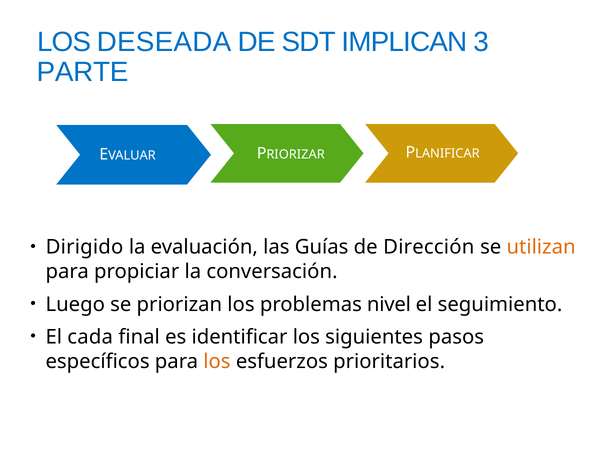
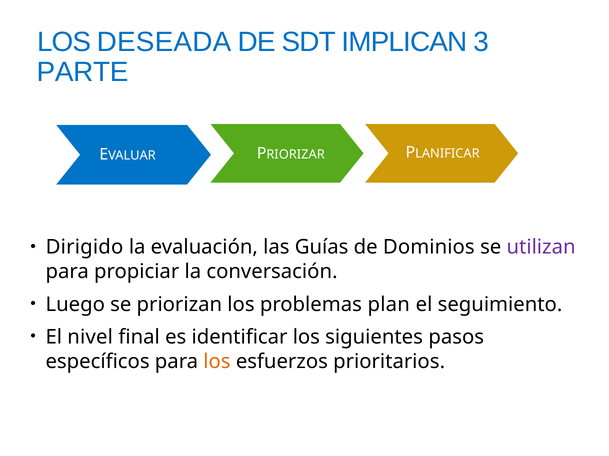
Dirección: Dirección -> Dominios (429, 248)
utilizan colour: orange -> purple (541, 248)
nivel: nivel -> plan (389, 305)
cada: cada -> nivel (90, 338)
